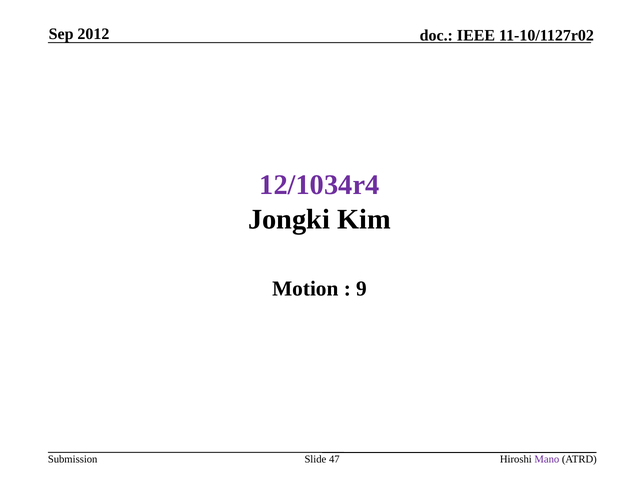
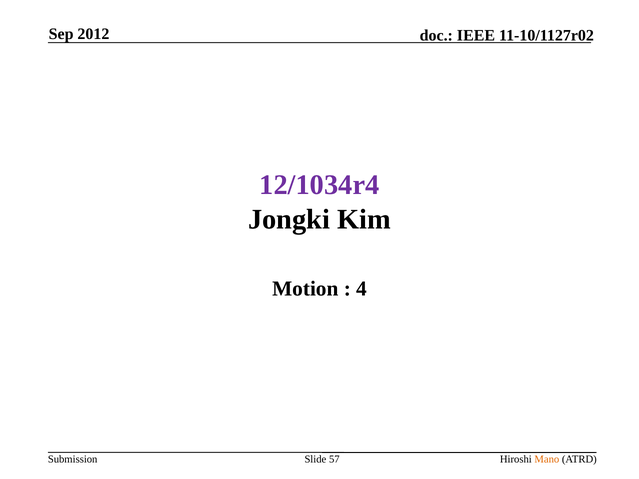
9: 9 -> 4 (361, 289)
47: 47 -> 57 (334, 460)
Mano colour: purple -> orange (547, 460)
